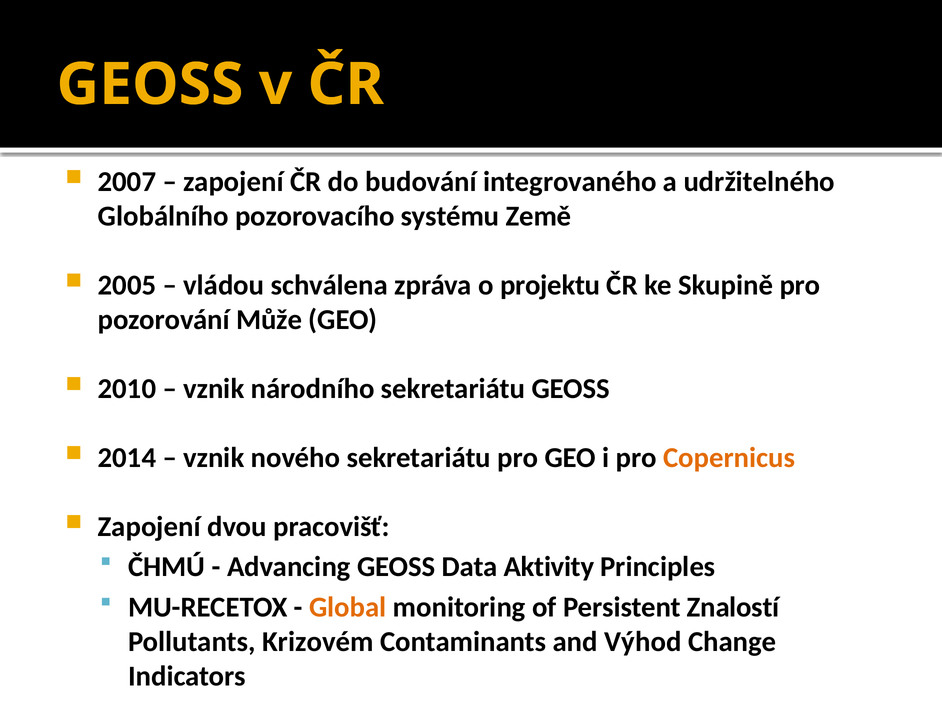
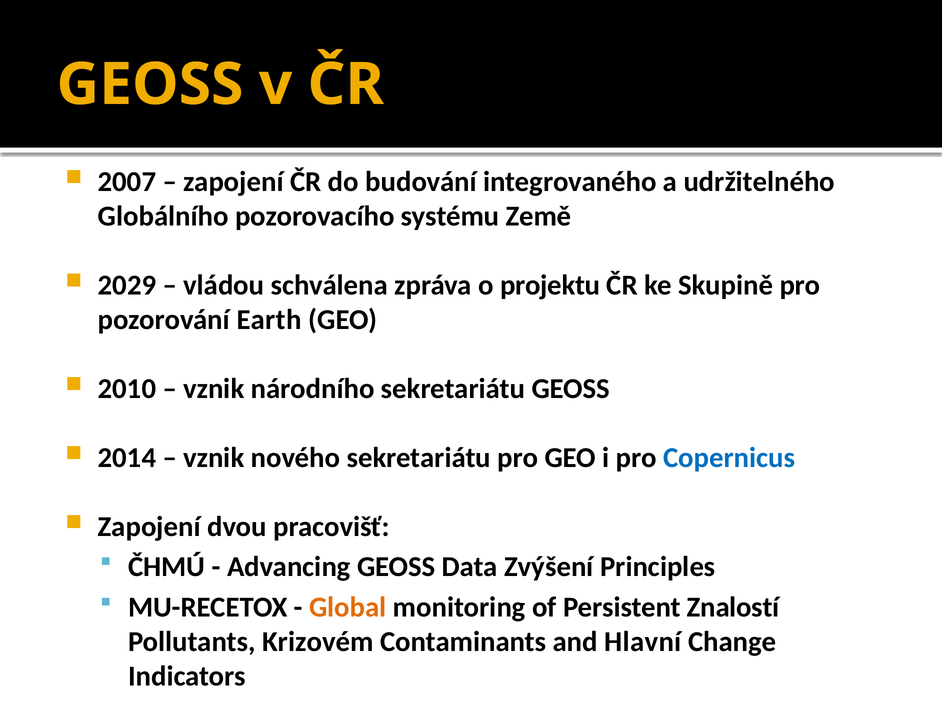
2005: 2005 -> 2029 (127, 285)
Může: Může -> Earth (269, 320)
Copernicus colour: orange -> blue (729, 458)
Aktivity: Aktivity -> Zvýšení (549, 567)
Výhod: Výhod -> Hlavní (643, 642)
